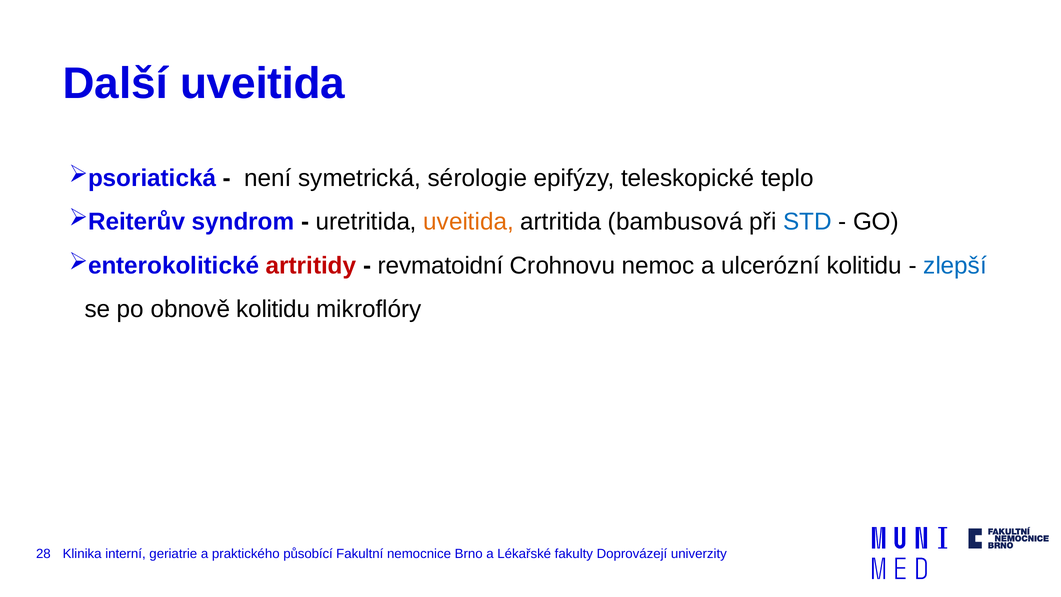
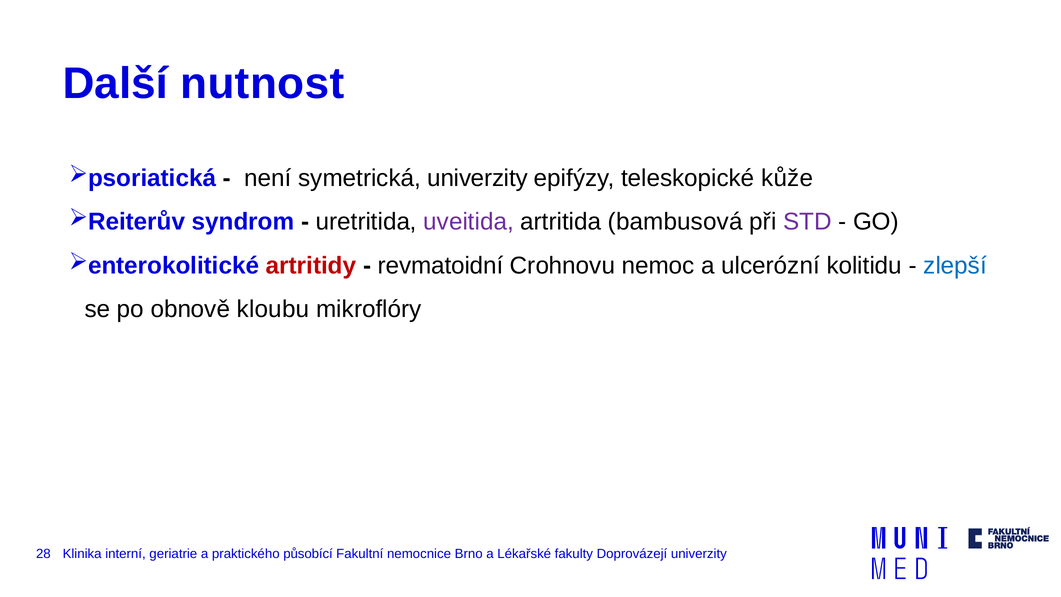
Další uveitida: uveitida -> nutnost (262, 83)
symetrická sérologie: sérologie -> univerzity (478, 178)
teplo: teplo -> kůže (787, 178)
uveitida colour: orange -> purple (469, 222)
STD colour: blue -> purple (807, 222)
obnově kolitidu: kolitidu -> kloubu (273, 309)
